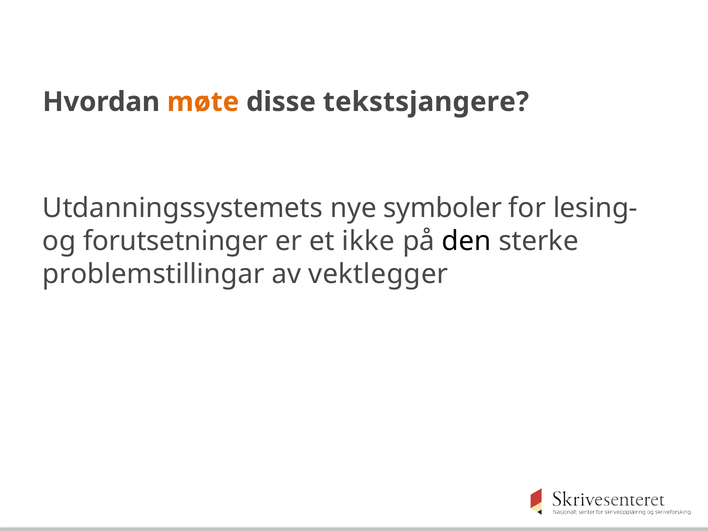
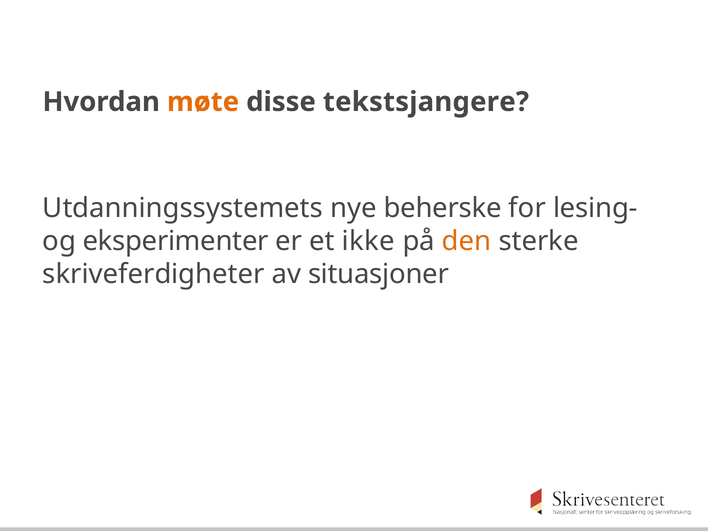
symboler: symboler -> beherske (443, 208)
forutsetninger: forutsetninger -> eksperimenter (176, 241)
den colour: black -> orange (467, 241)
problemstillingar: problemstillingar -> skriveferdigheter (154, 274)
vektlegger: vektlegger -> situasjoner (378, 274)
